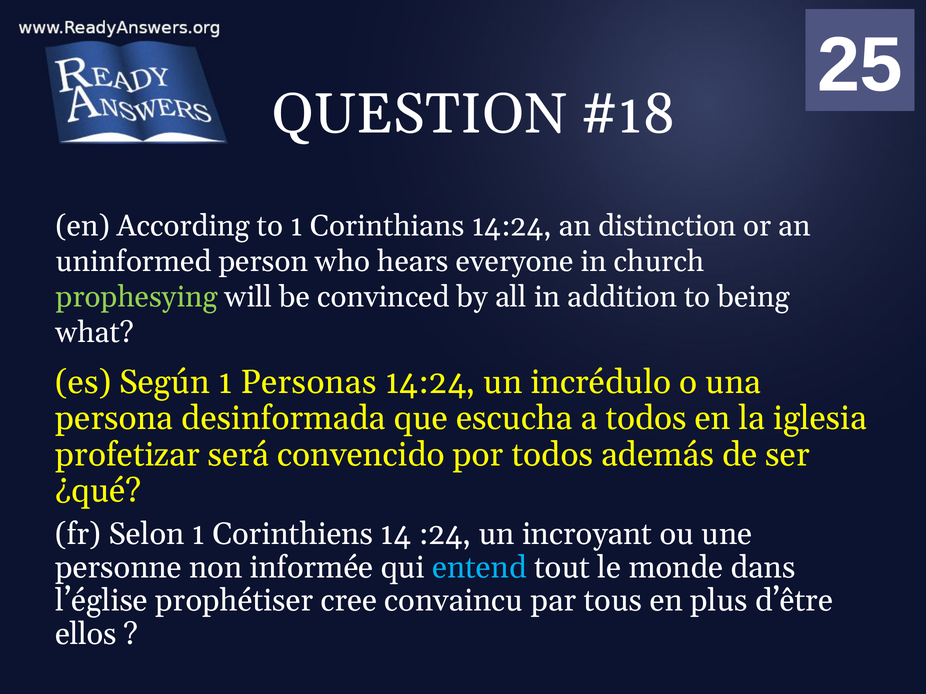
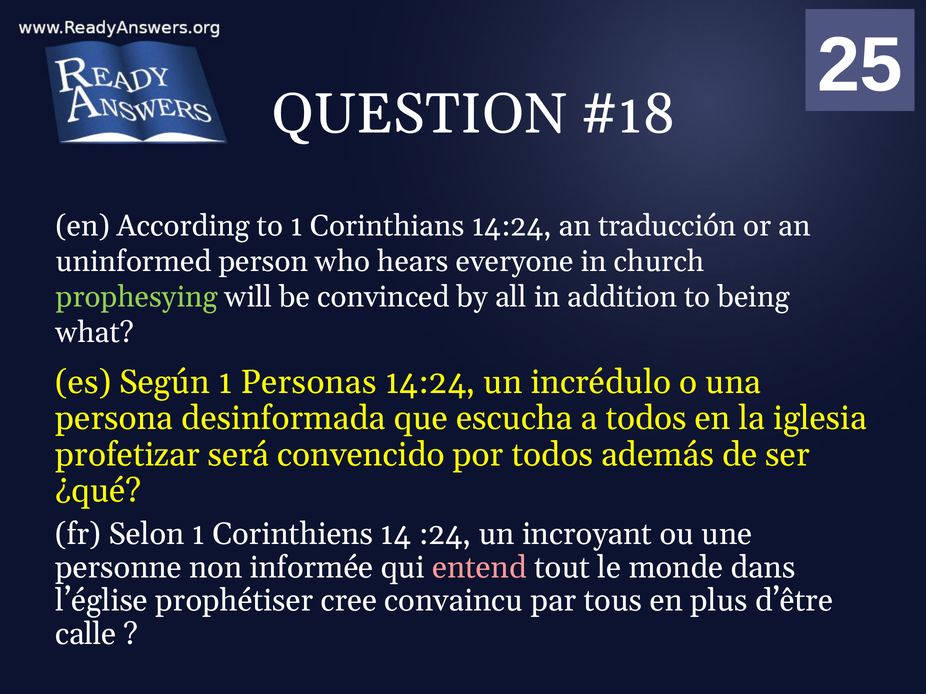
distinction: distinction -> traducción (667, 226)
entend colour: light blue -> pink (480, 568)
ellos: ellos -> calle (86, 635)
